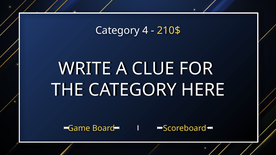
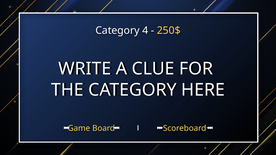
210$: 210$ -> 250$ (169, 31)
